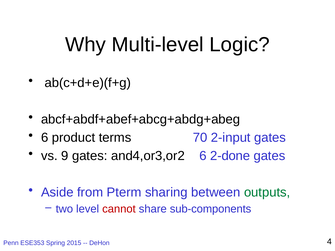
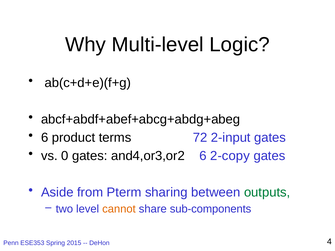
70: 70 -> 72 (200, 138)
9: 9 -> 0 (65, 156)
2-done: 2-done -> 2-copy (230, 156)
cannot colour: red -> orange (119, 209)
